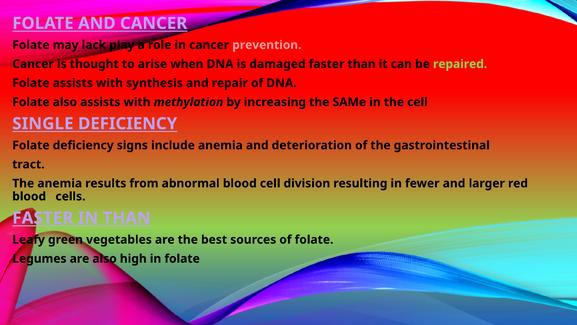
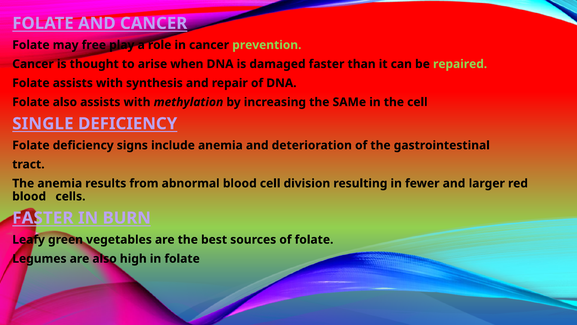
lack: lack -> free (94, 45)
prevention colour: pink -> light green (267, 45)
IN THAN: THAN -> BURN (127, 218)
